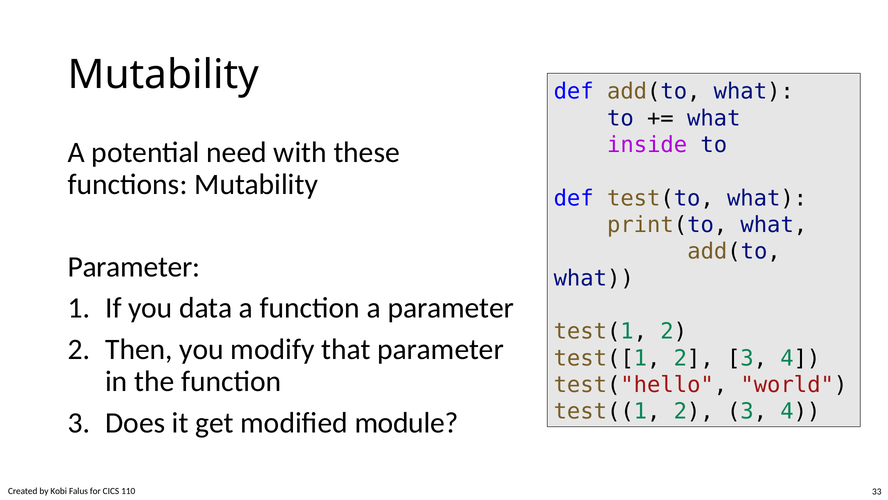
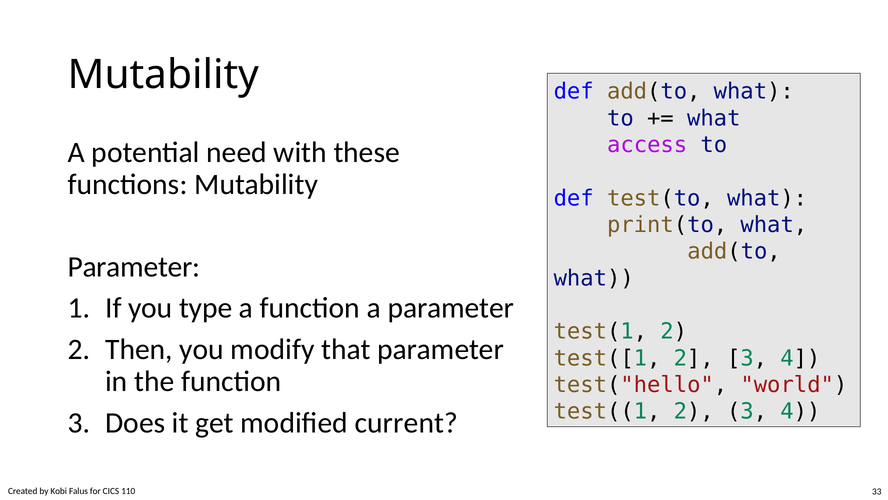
inside: inside -> access (647, 145)
data: data -> type (206, 308)
module: module -> current (406, 422)
